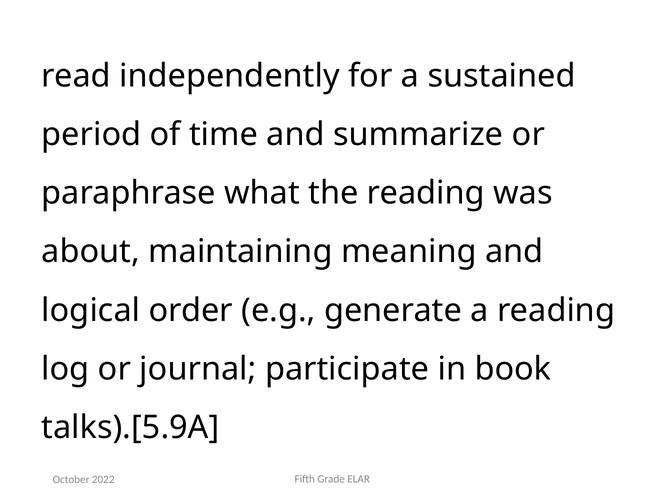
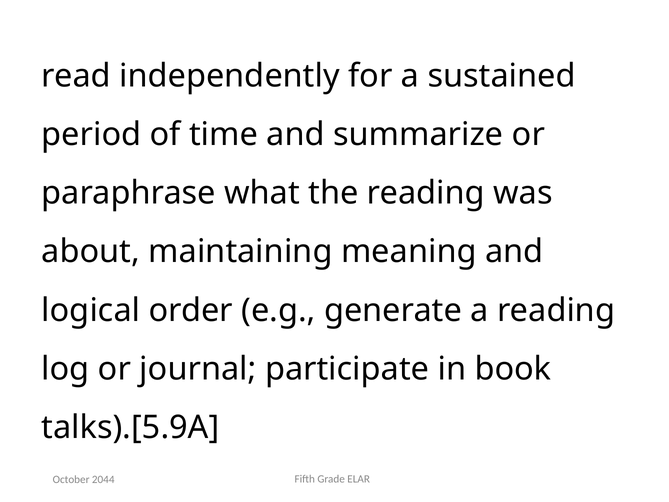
2022: 2022 -> 2044 (103, 479)
